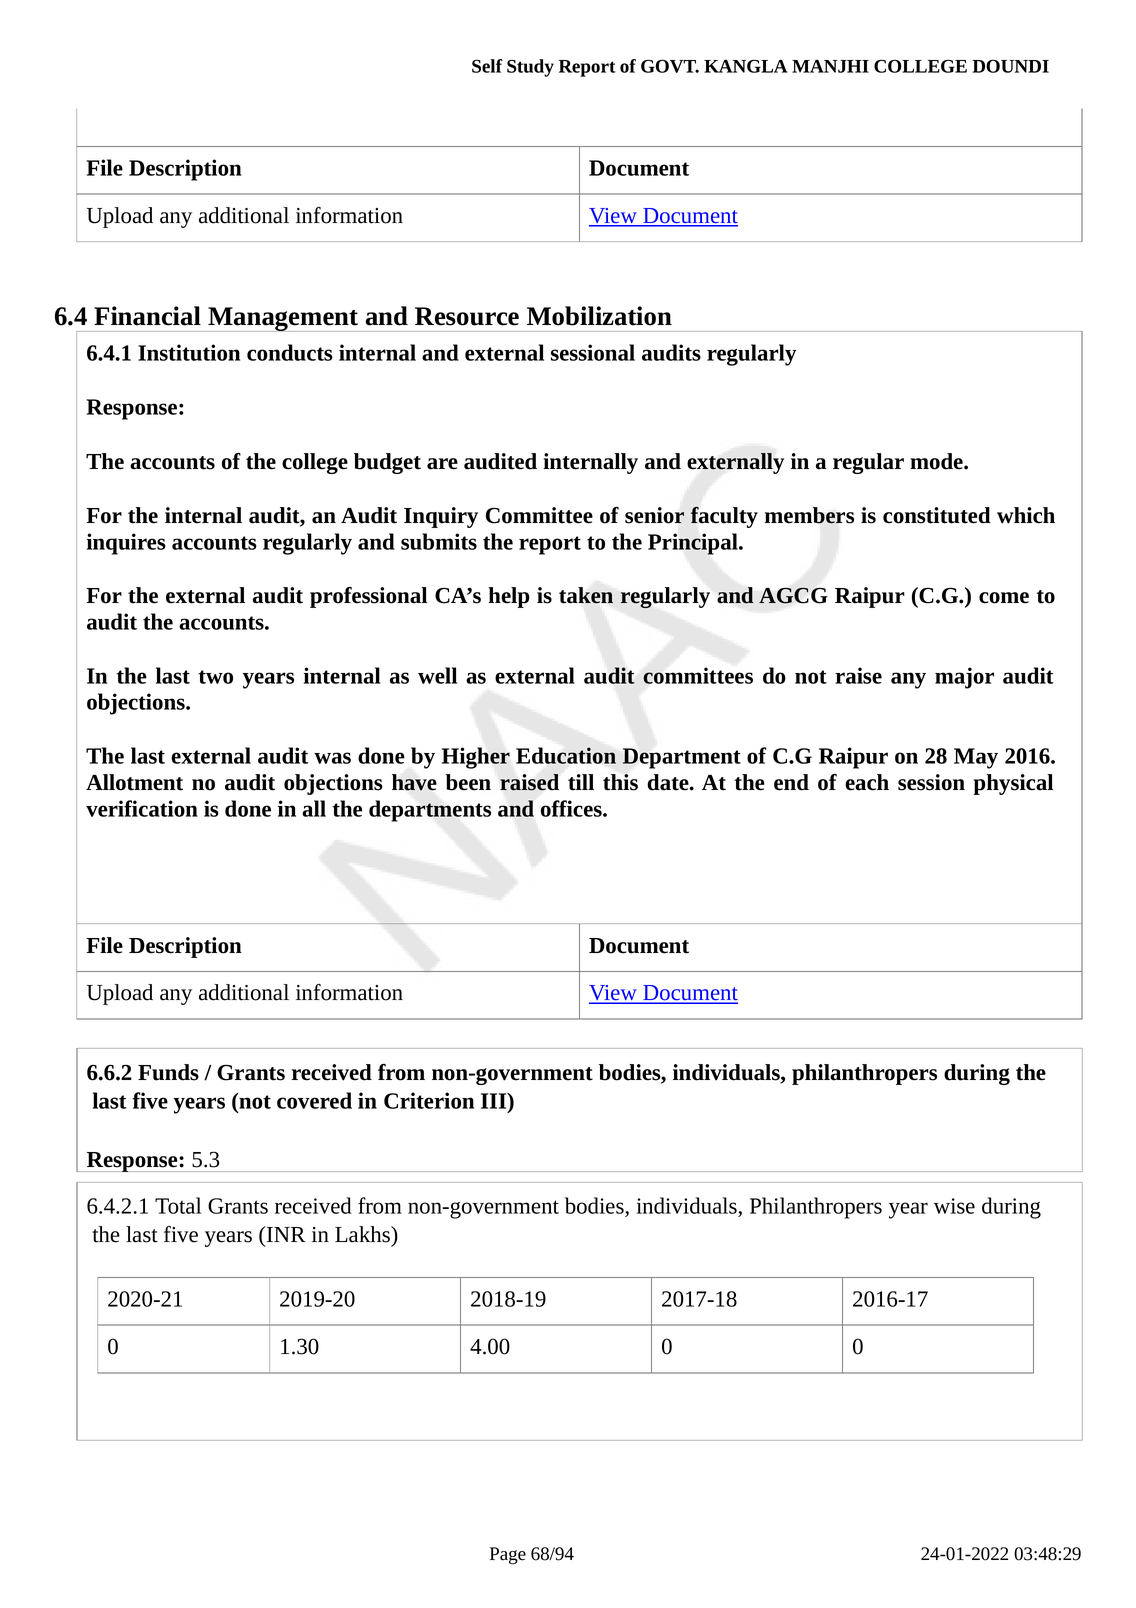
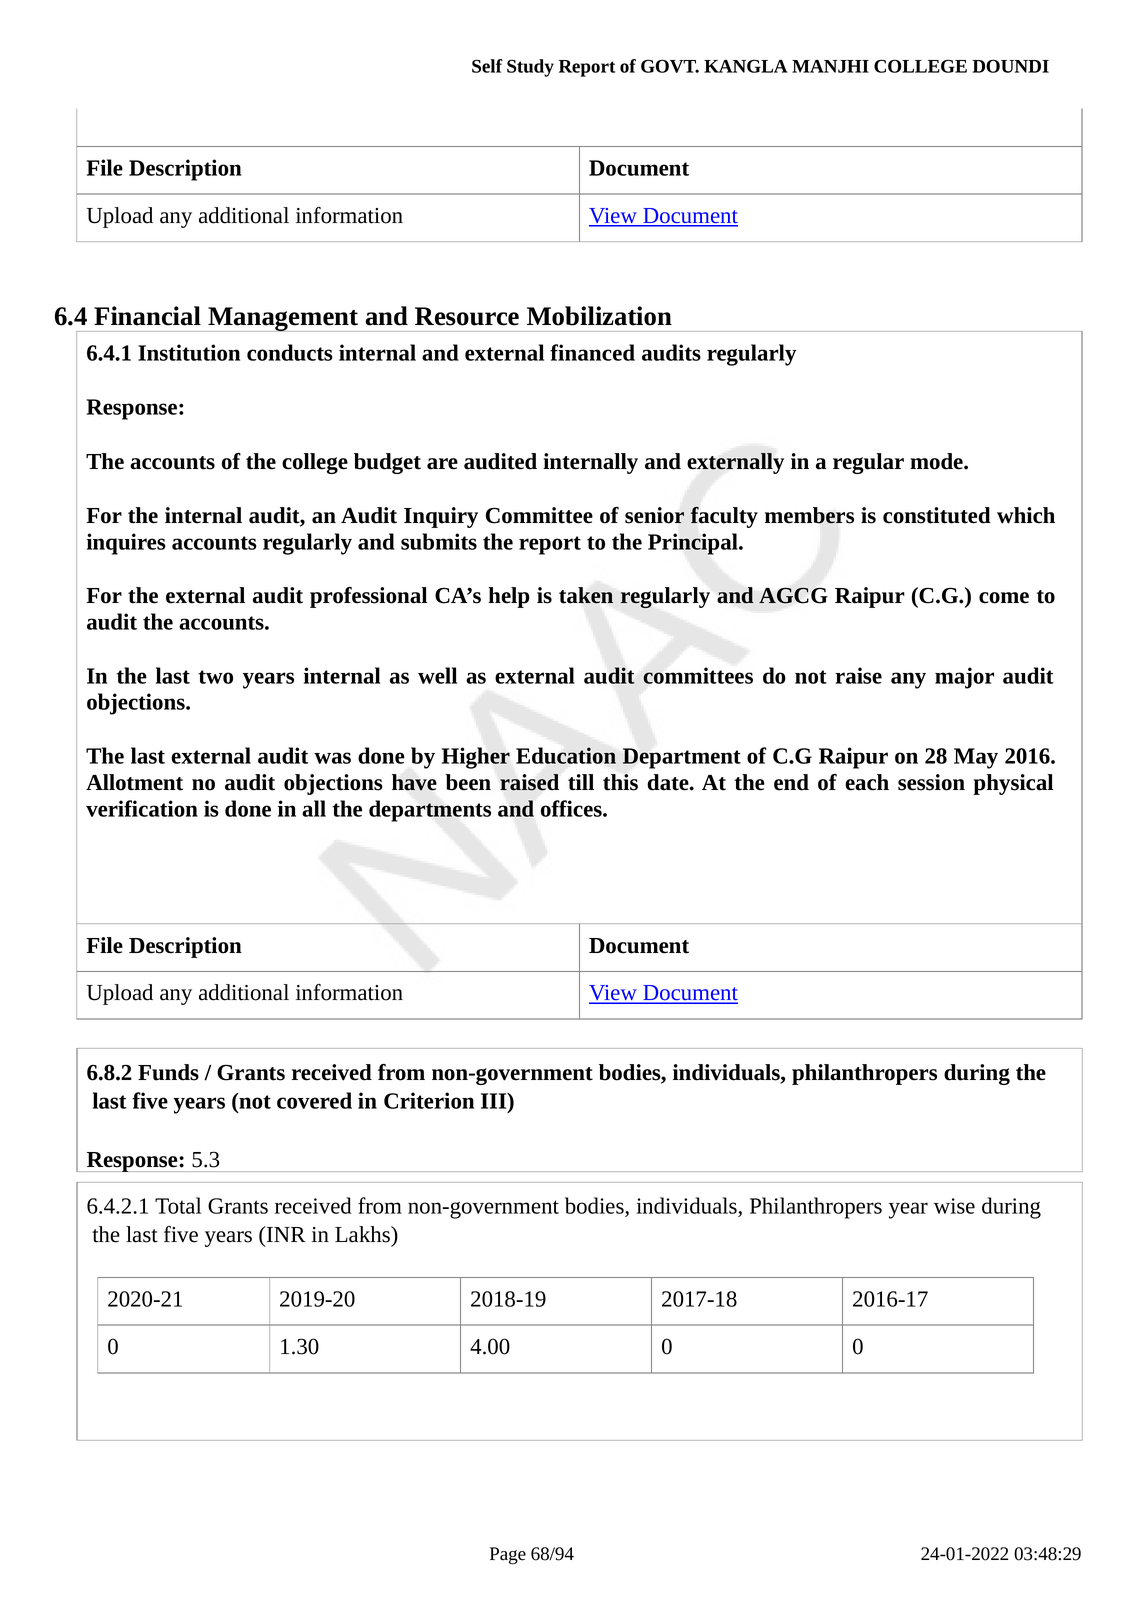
sessional: sessional -> financed (593, 353)
6.6.2: 6.6.2 -> 6.8.2 (109, 1072)
